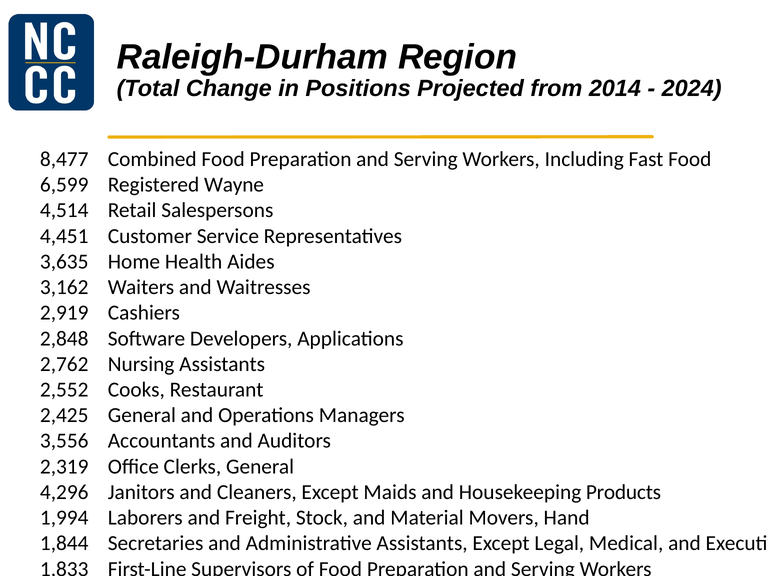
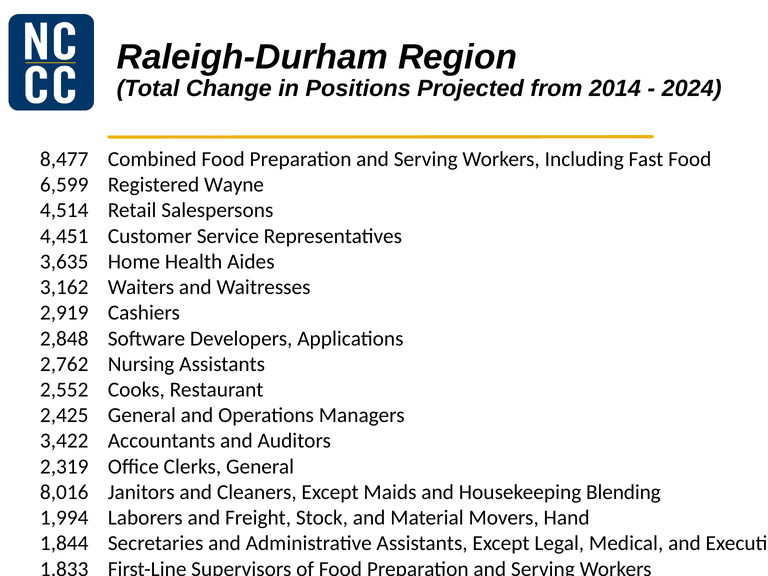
3,556: 3,556 -> 3,422 (64, 441)
4,296: 4,296 -> 8,016 (64, 492)
Housekeeping Products: Products -> Blending (623, 492)
